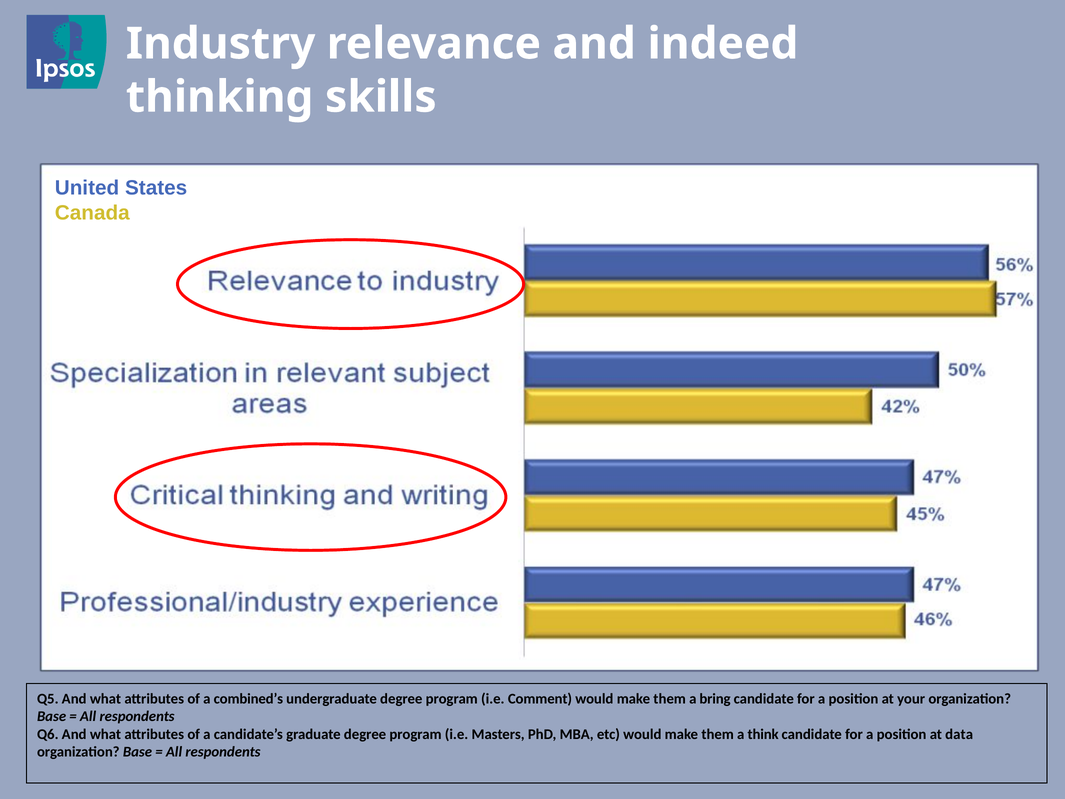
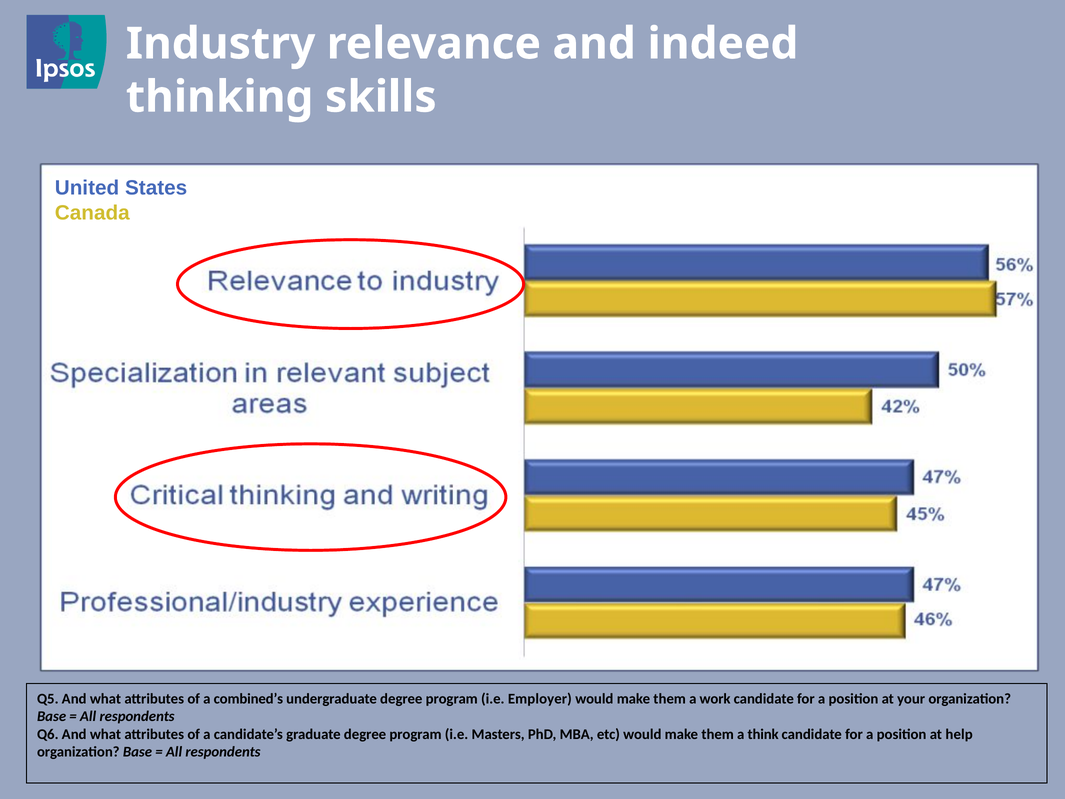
Comment: Comment -> Employer (540, 698)
bring: bring -> work (715, 698)
data: data -> help (959, 734)
